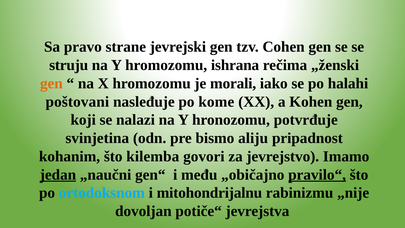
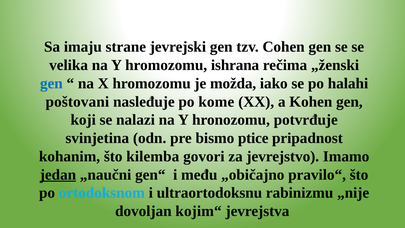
pravo: pravo -> imaju (83, 47)
struju: struju -> velika (69, 65)
gen colour: orange -> blue (51, 83)
morali: morali -> možda (233, 83)
aliju: aliju -> ptice (253, 138)
pravilo“ underline: present -> none (317, 175)
mitohondrijalnu: mitohondrijalnu -> ultraortodoksnu (209, 193)
potiče“: potiče“ -> kojim“ (199, 211)
